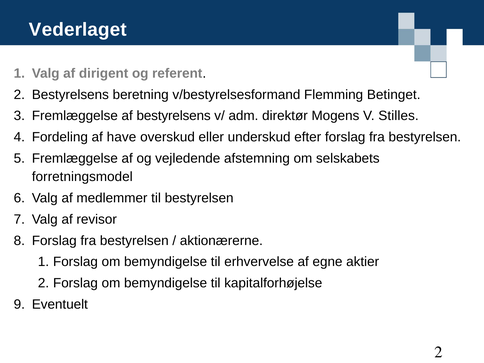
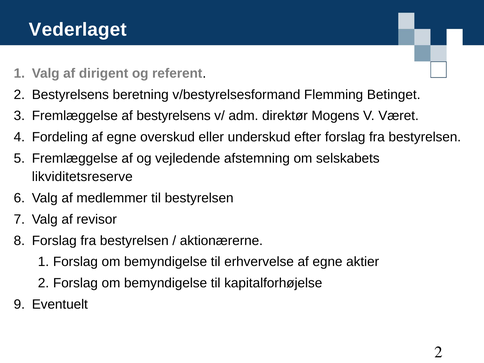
Stilles: Stilles -> Været (399, 116)
Fordeling af have: have -> egne (122, 137)
forretningsmodel: forretningsmodel -> likviditetsreserve (82, 177)
